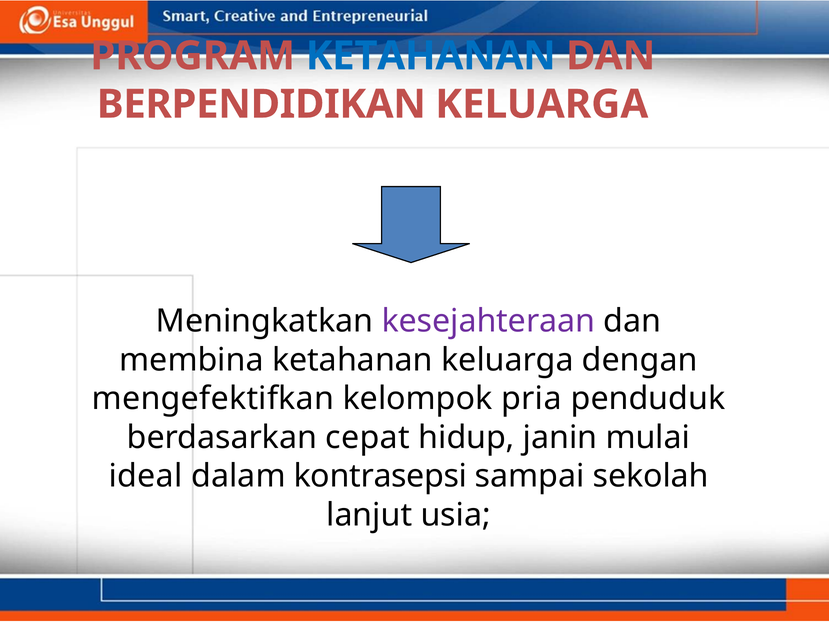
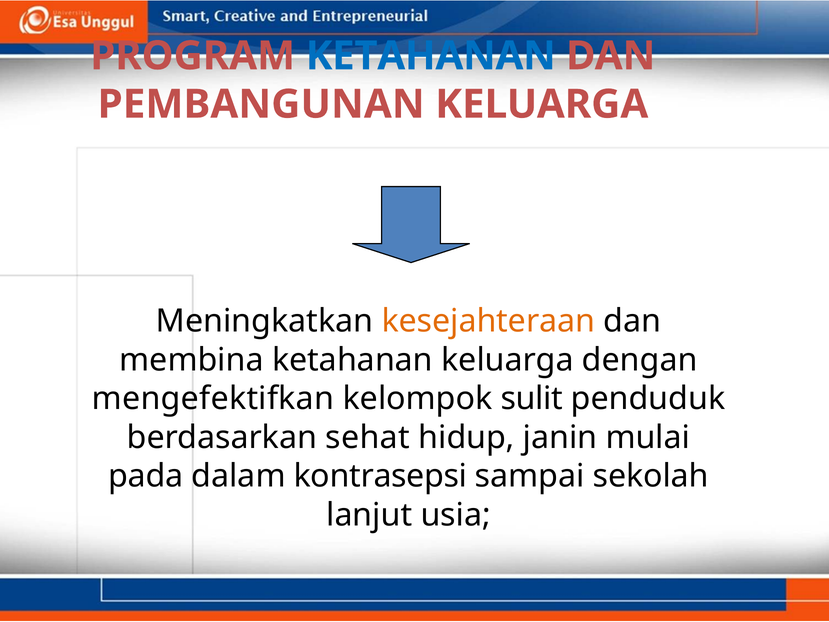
BERPENDIDIKAN: BERPENDIDIKAN -> PEMBANGUNAN (261, 104)
kesejahteraan colour: purple -> orange (488, 321)
pria: pria -> sulit (532, 399)
cepat: cepat -> sehat (368, 437)
ideal: ideal -> pada (146, 476)
